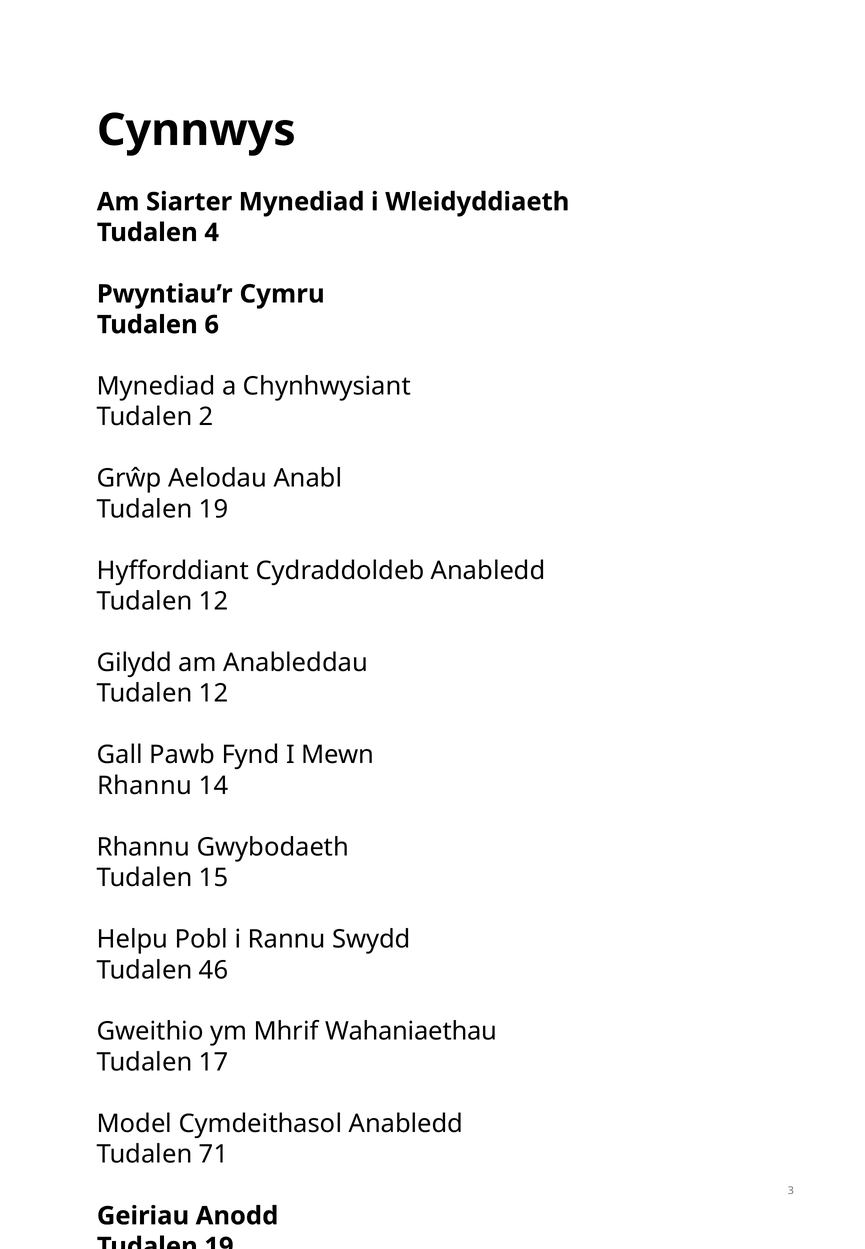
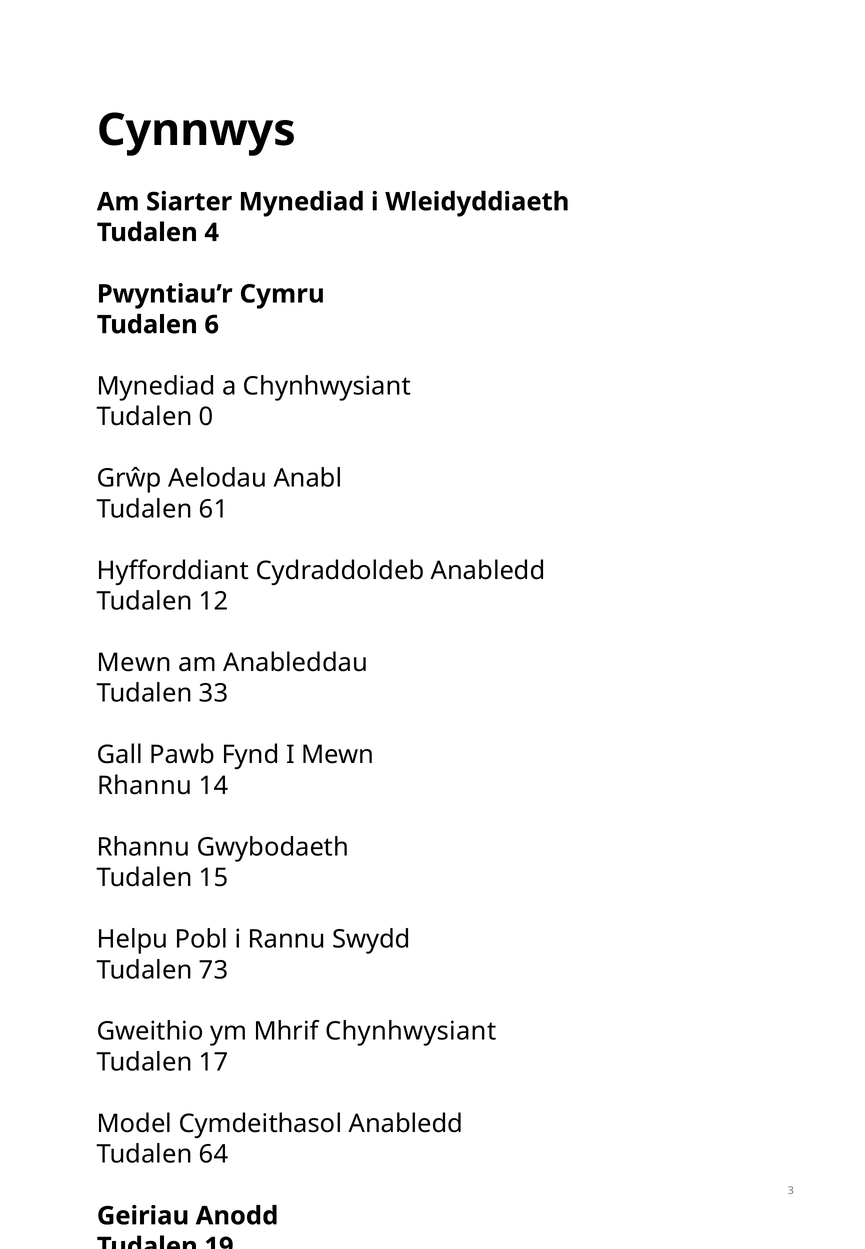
2: 2 -> 0 (206, 417)
19: 19 -> 61 (214, 509)
Gilydd: Gilydd -> Mewn (134, 663)
12: 12 -> 33 (214, 694)
46: 46 -> 73 (214, 970)
Mhrif Wahaniaethau: Wahaniaethau -> Chynhwysiant (411, 1032)
71: 71 -> 64 (214, 1155)
